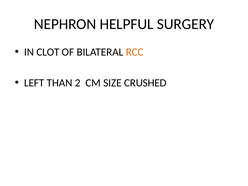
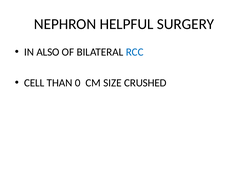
CLOT: CLOT -> ALSO (48, 52)
RCC colour: orange -> blue (135, 52)
LEFT: LEFT -> CELL (34, 83)
2: 2 -> 0 (78, 83)
